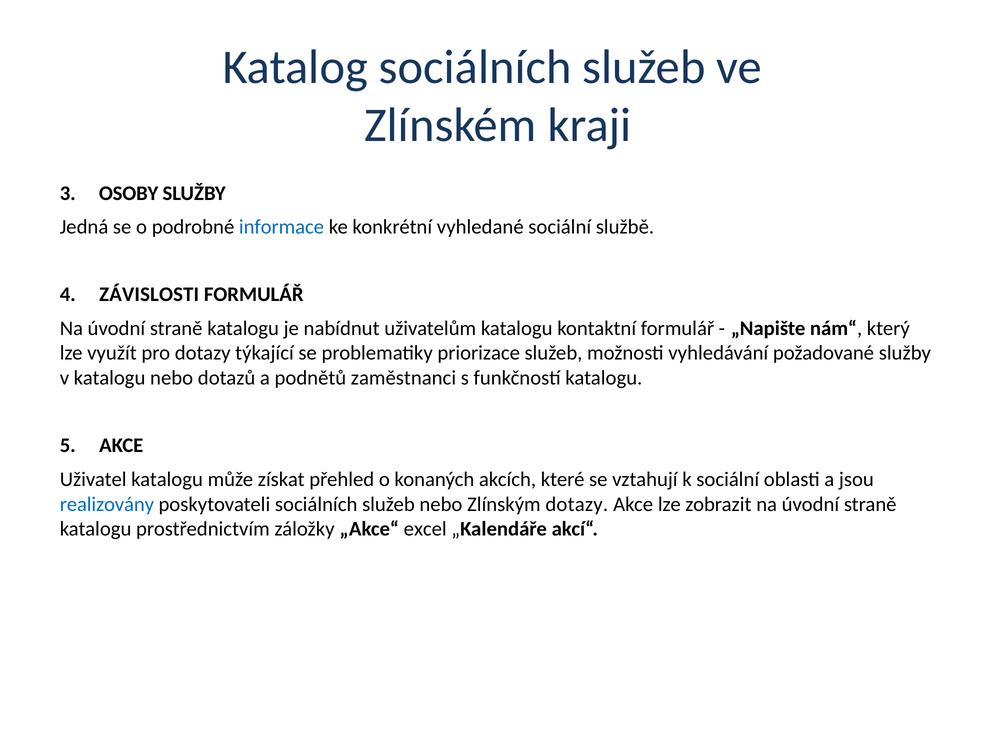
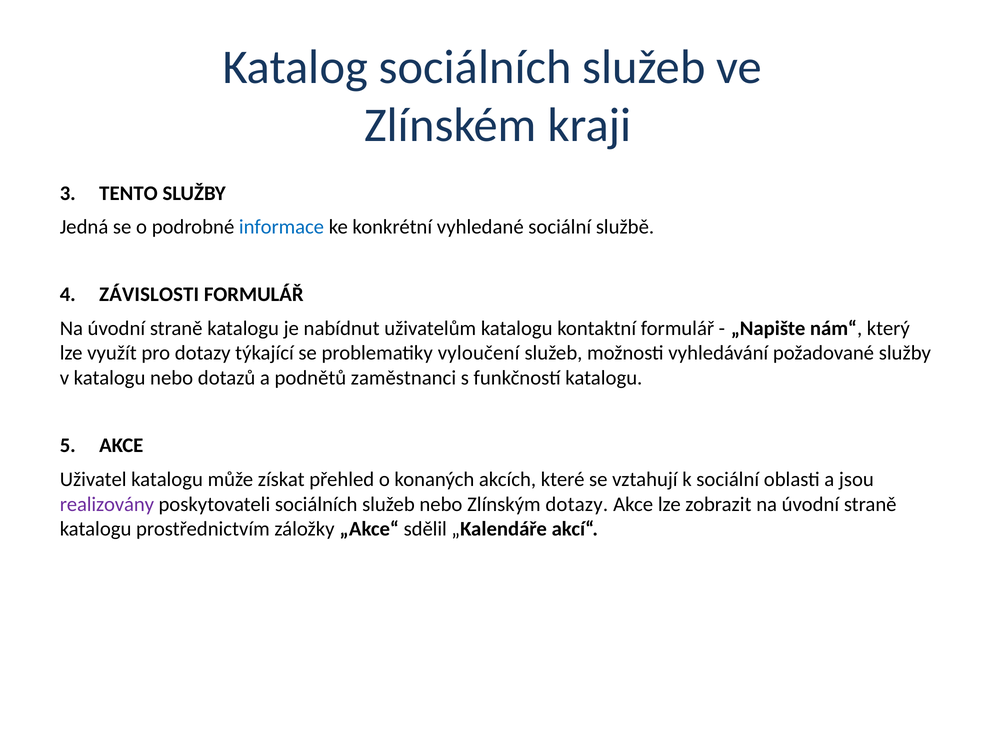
OSOBY: OSOBY -> TENTO (128, 193)
priorizace: priorizace -> vyloučení (479, 353)
realizovány colour: blue -> purple (107, 504)
excel: excel -> sdělil (425, 529)
